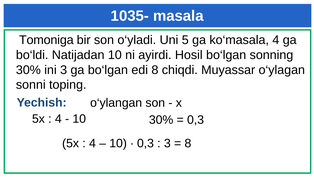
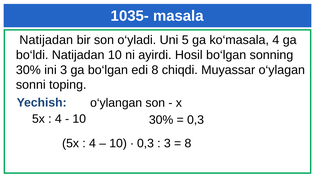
Tomoniga: Tomoniga -> Natijadan (46, 40)
